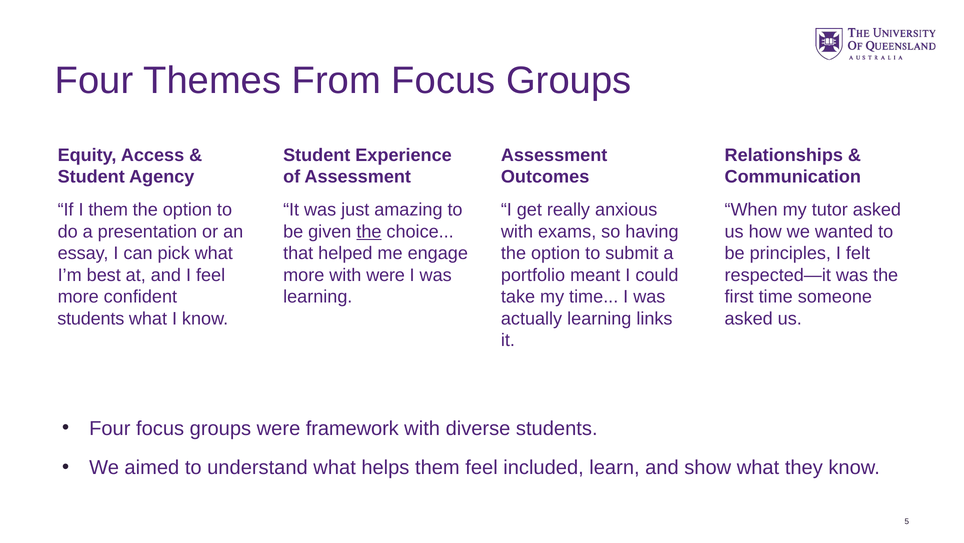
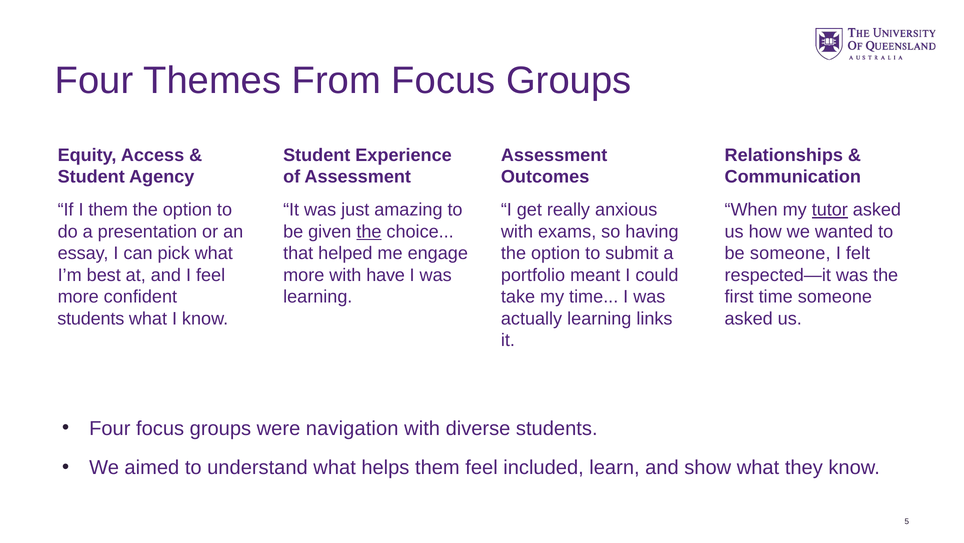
tutor underline: none -> present (830, 210)
be principles: principles -> someone (790, 253)
with were: were -> have (386, 275)
framework: framework -> navigation (352, 428)
